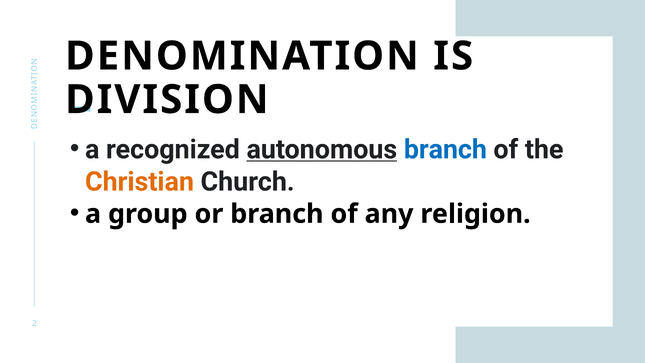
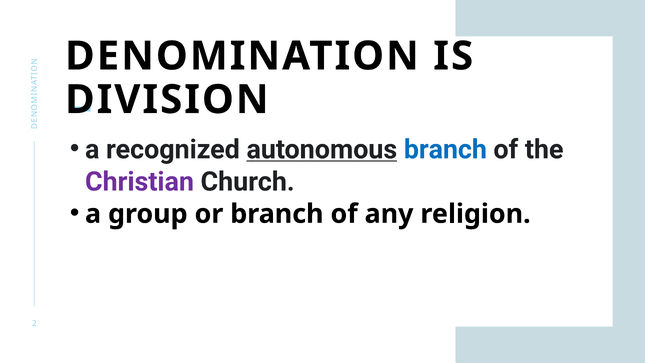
Christian colour: orange -> purple (139, 182)
